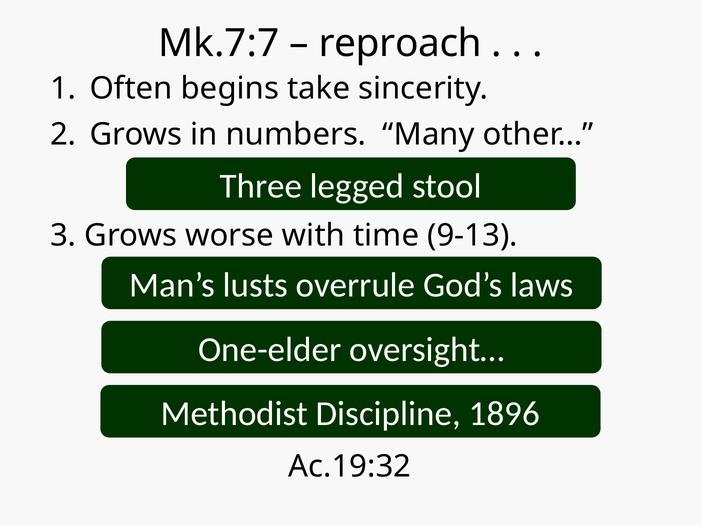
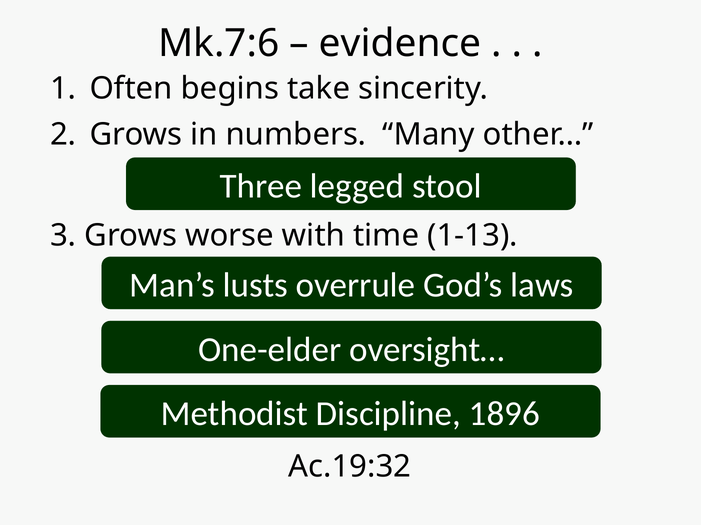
Mk.7:7: Mk.7:7 -> Mk.7:6 (219, 44)
reproach: reproach -> evidence (400, 44)
9-13: 9-13 -> 1-13 (473, 236)
